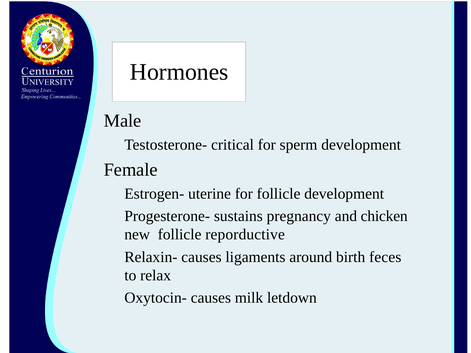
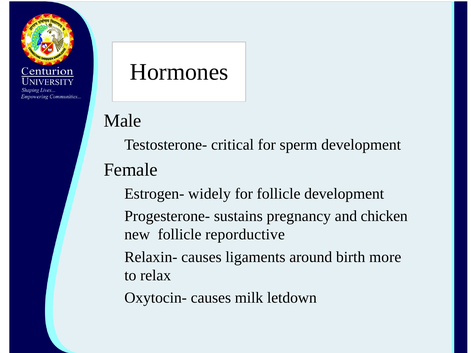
uterine: uterine -> widely (209, 194)
feces: feces -> more (385, 257)
